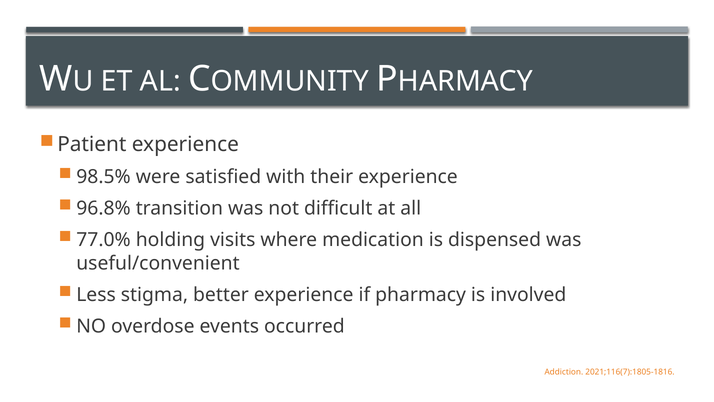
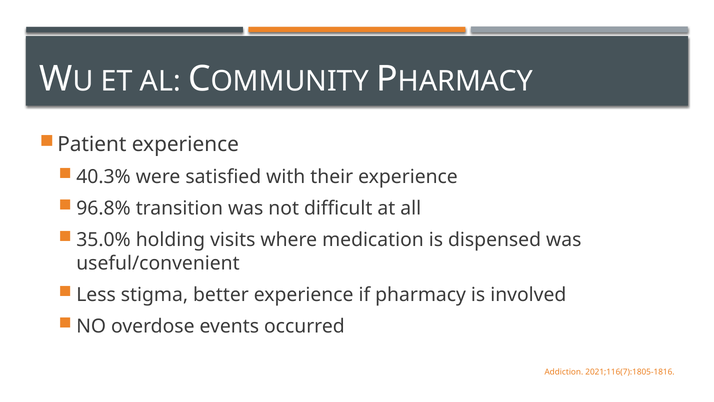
98.5%: 98.5% -> 40.3% (103, 177)
77.0%: 77.0% -> 35.0% (103, 240)
